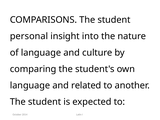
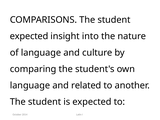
personal: personal -> expected (29, 36)
